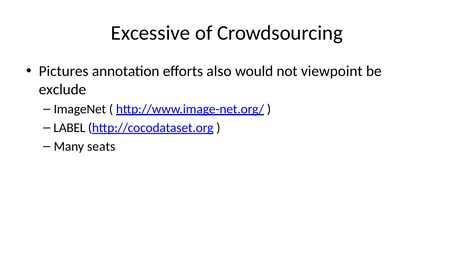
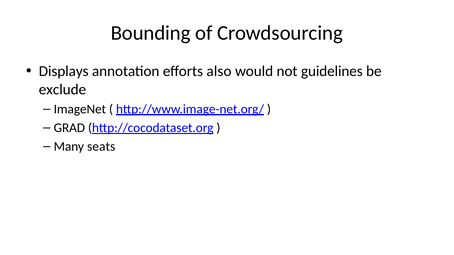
Excessive: Excessive -> Bounding (151, 33)
Pictures: Pictures -> Displays (64, 71)
viewpoint: viewpoint -> guidelines (332, 71)
LABEL: LABEL -> GRAD (69, 128)
